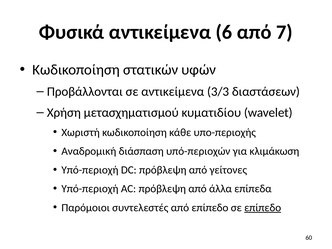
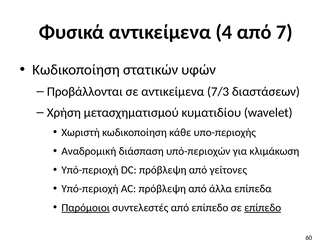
6: 6 -> 4 (224, 32)
3/3: 3/3 -> 7/3 (218, 92)
Παρόμοιοι underline: none -> present (86, 208)
